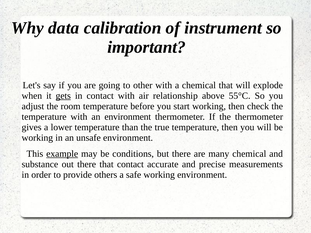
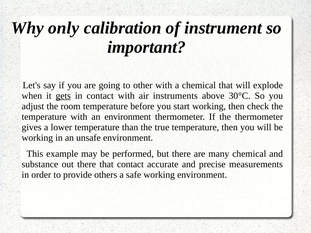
data: data -> only (64, 28)
relationship: relationship -> instruments (175, 96)
55°C: 55°C -> 30°C (240, 96)
example underline: present -> none (62, 154)
conditions: conditions -> performed (133, 154)
